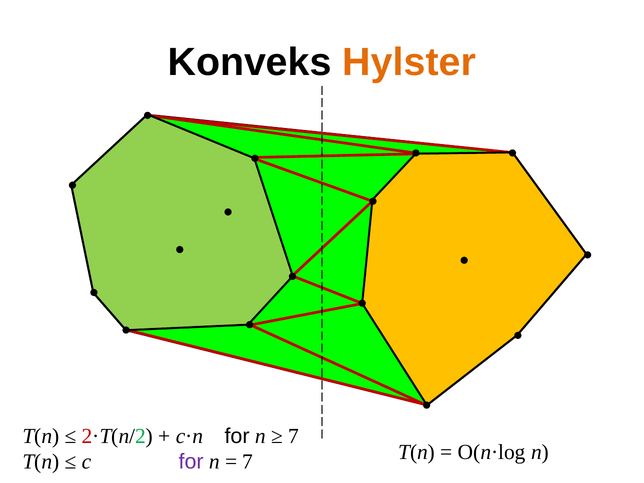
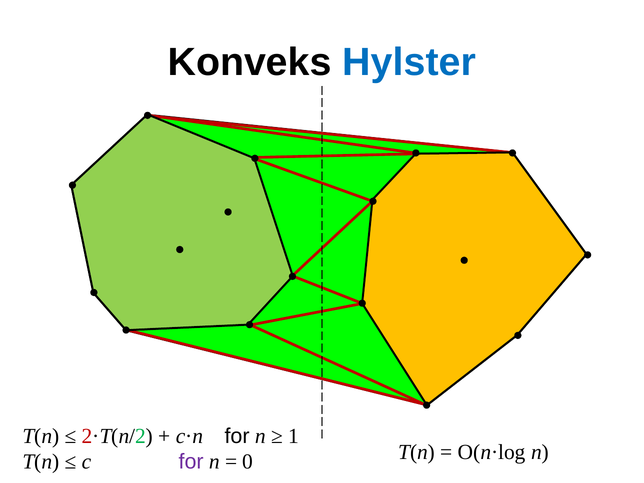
Hylster colour: orange -> blue (409, 62)
7: 7 -> 1 (293, 436)
7: 7 -> 0 (248, 462)
